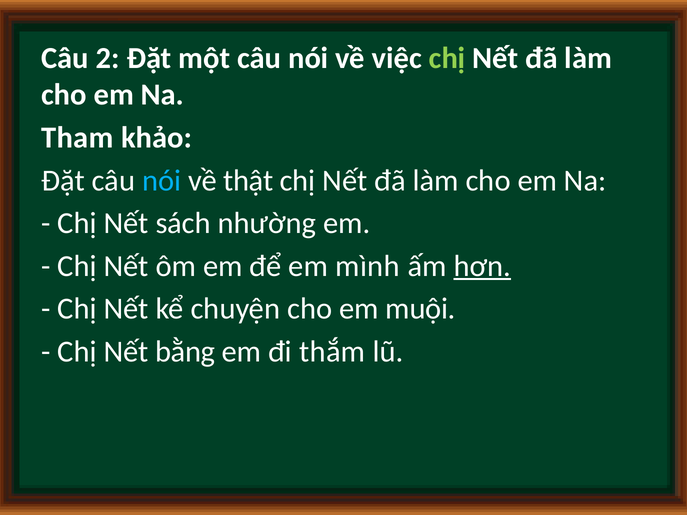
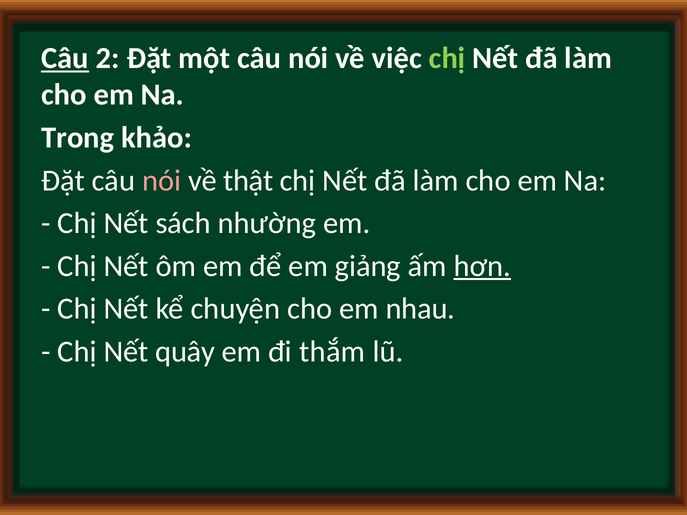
Câu underline: none -> present (65, 58)
Tham: Tham -> Trong (78, 138)
nói colour: light blue -> pink (162, 181)
mình: mình -> giảng (368, 266)
muội: muội -> nhau (420, 309)
bằng: bằng -> quây (185, 352)
